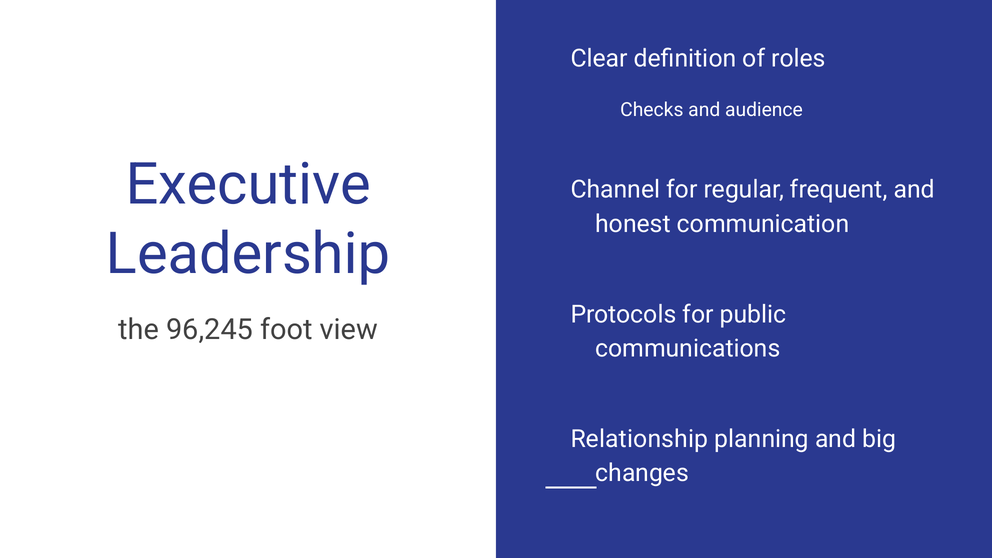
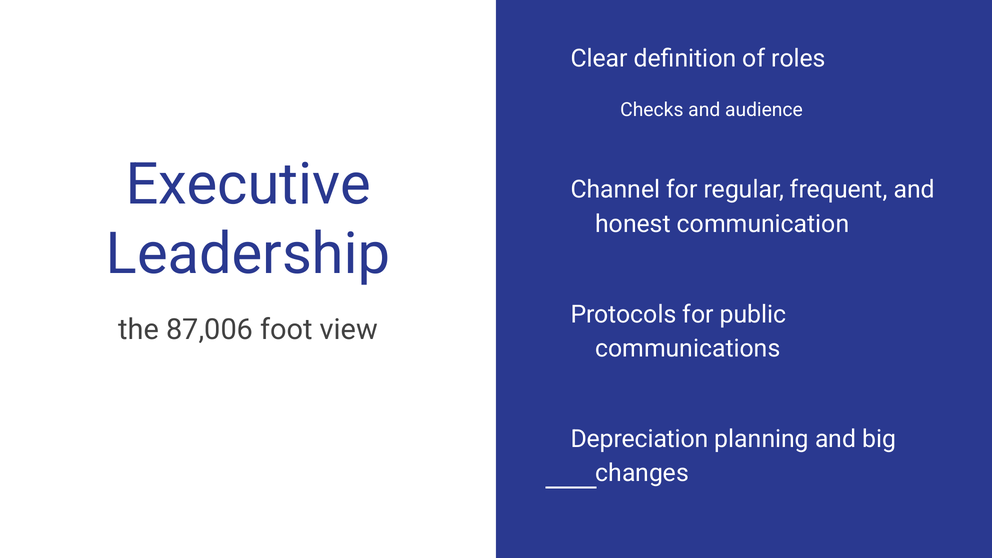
96,245: 96,245 -> 87,006 (210, 330)
Relationship: Relationship -> Depreciation (639, 439)
